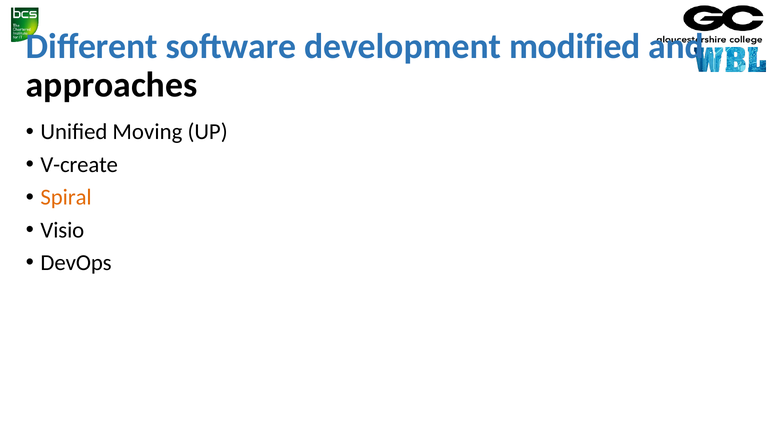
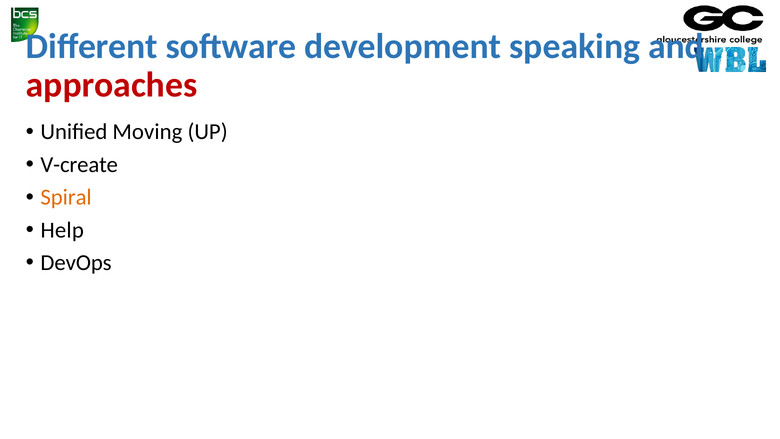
modified: modified -> speaking (575, 46)
approaches colour: black -> red (112, 85)
Visio: Visio -> Help (62, 230)
